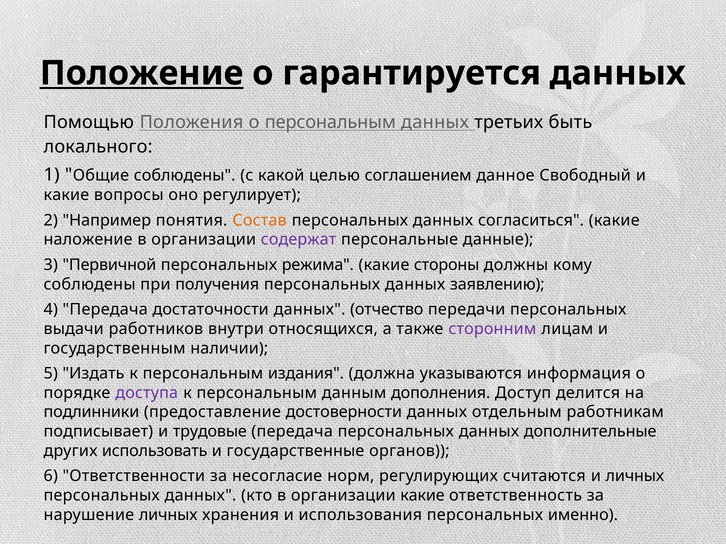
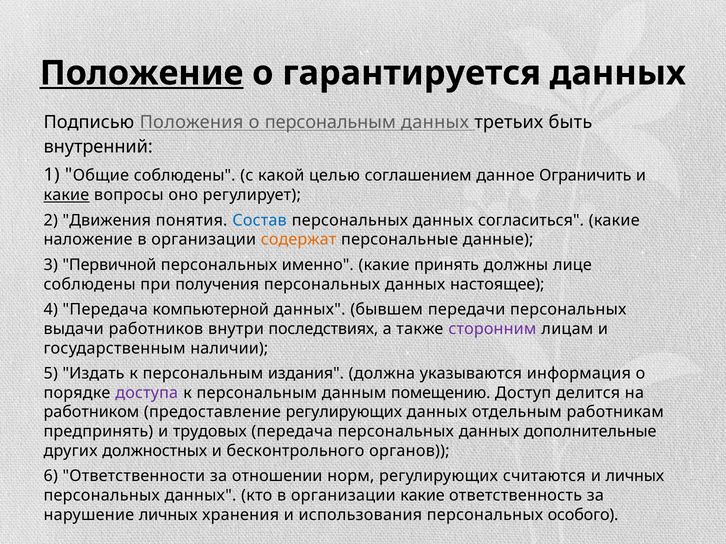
Помощью: Помощью -> Подписью (89, 122)
локального: локального -> внутренний (98, 147)
Свободный: Свободный -> Ограничить (585, 175)
какие underline: none -> present (66, 195)
Например: Например -> Движения (107, 220)
Состав colour: orange -> blue (260, 220)
содержат colour: purple -> orange (299, 240)
режима: режима -> именно (318, 265)
стороны: стороны -> принять (447, 265)
кому: кому -> лице (572, 265)
заявлению: заявлению -> настоящее (497, 285)
достаточности: достаточности -> компьютерной (211, 310)
отчество: отчество -> бывшем (387, 310)
относящихся: относящихся -> последствиях (323, 329)
дополнения: дополнения -> помещению (441, 393)
подлинники: подлинники -> работником (91, 413)
предоставление достоверности: достоверности -> регулирующих (344, 413)
подписывает: подписывает -> предпринять (98, 432)
трудовые: трудовые -> трудовых (210, 432)
использовать: использовать -> должностных (155, 451)
государственные: государственные -> бесконтрольного (295, 451)
несогласие: несогласие -> отношении (277, 477)
именно: именно -> особого (583, 515)
